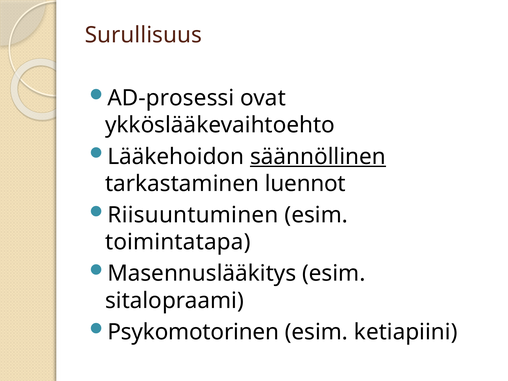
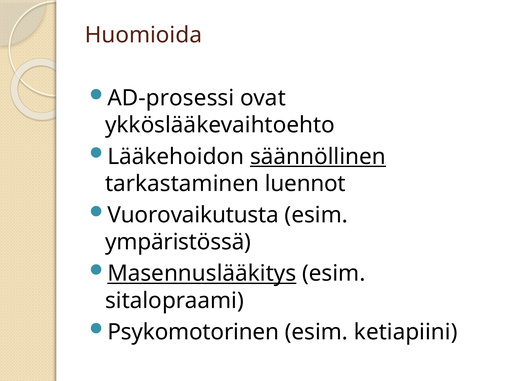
Surullisuus: Surullisuus -> Huomioida (143, 35)
Riisuuntuminen: Riisuuntuminen -> Vuorovaikutusta (193, 215)
toimintatapa: toimintatapa -> ympäristössä (178, 242)
Masennuslääkitys underline: none -> present (202, 274)
